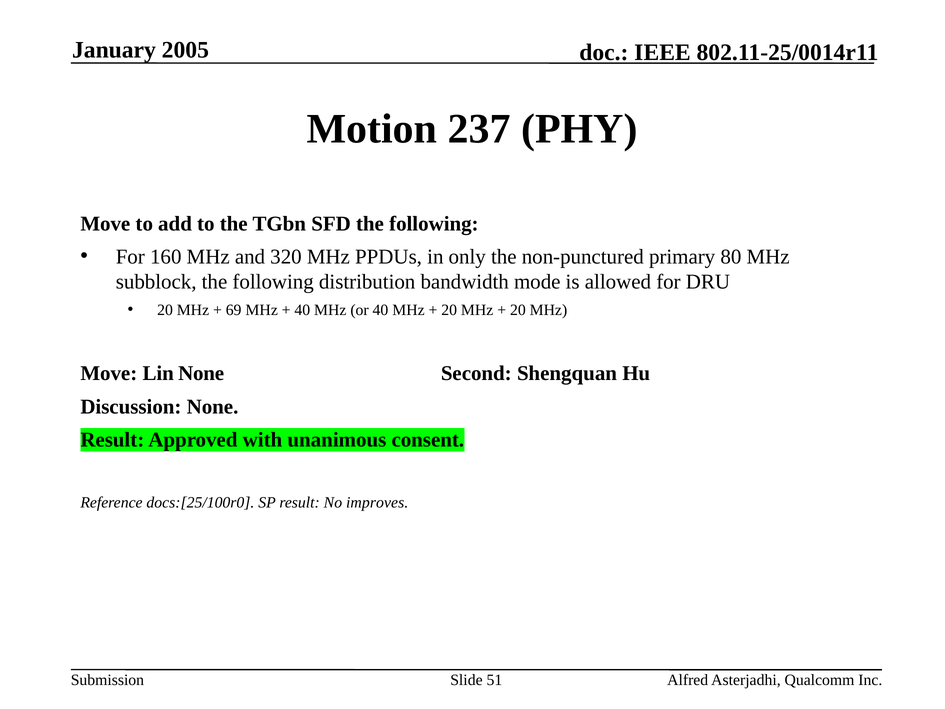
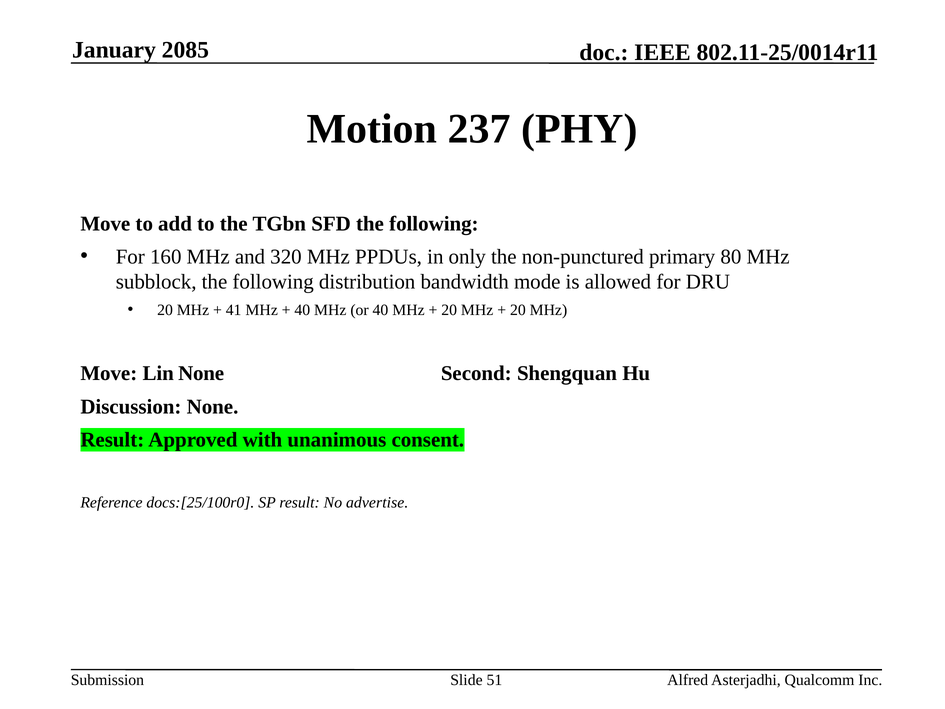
2005: 2005 -> 2085 (185, 50)
69: 69 -> 41 (234, 310)
improves: improves -> advertise (377, 502)
